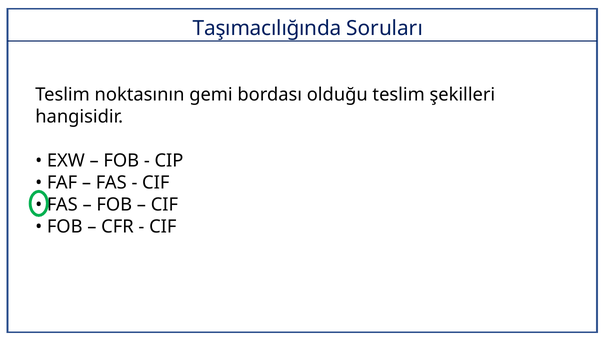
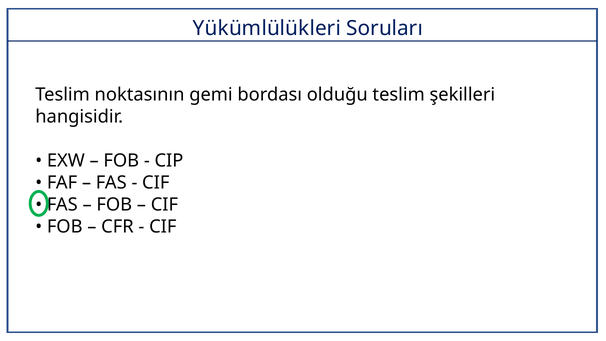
Taşımacılığında: Taşımacılığında -> Yükümlülükleri (267, 28)
